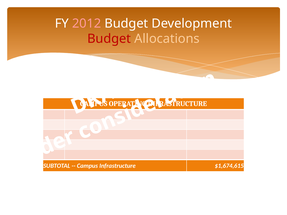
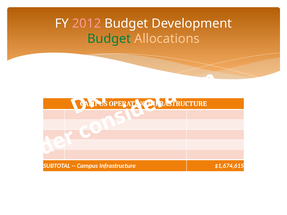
Budget colour: red -> green (109, 39)
